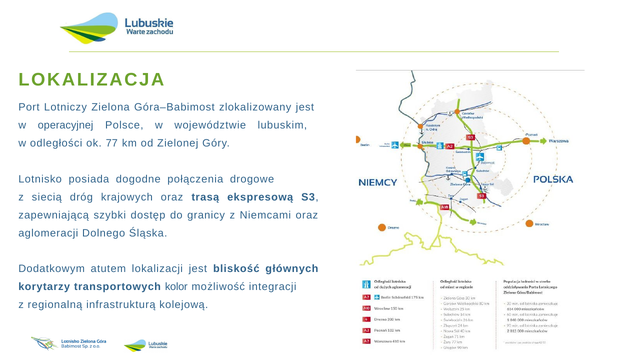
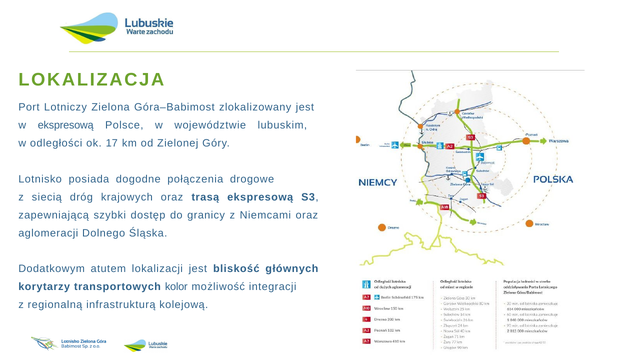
w operacyjnej: operacyjnej -> ekspresową (66, 125)
77: 77 -> 17 (112, 143)
